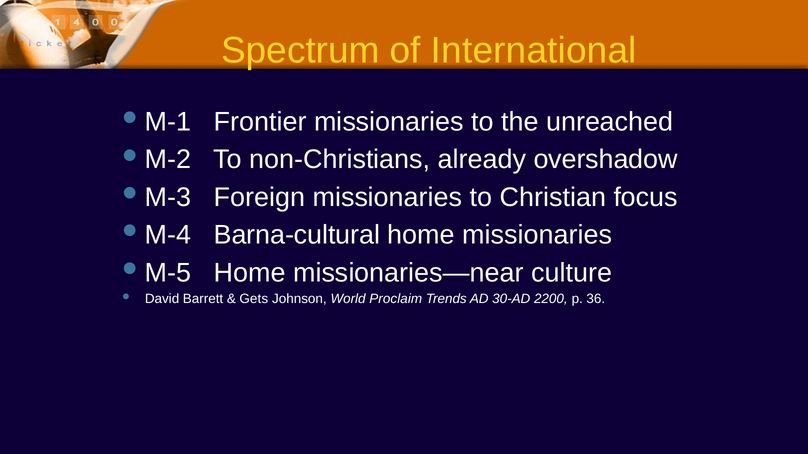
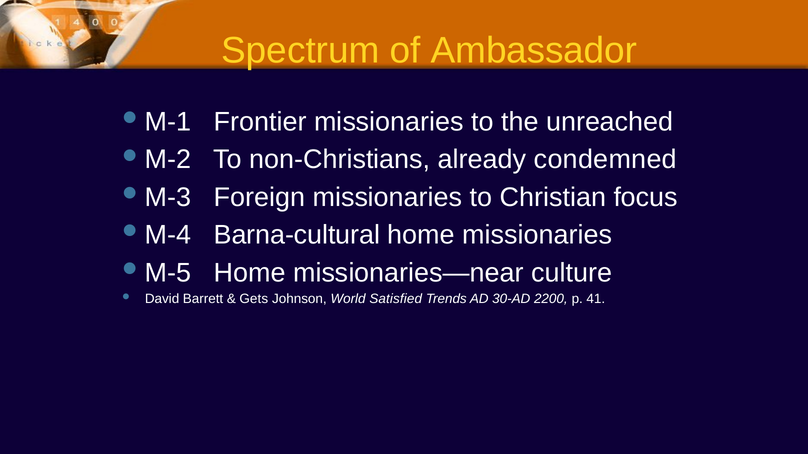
International: International -> Ambassador (534, 51)
overshadow: overshadow -> condemned (605, 160)
Proclaim: Proclaim -> Satisfied (396, 299)
36: 36 -> 41 (596, 299)
